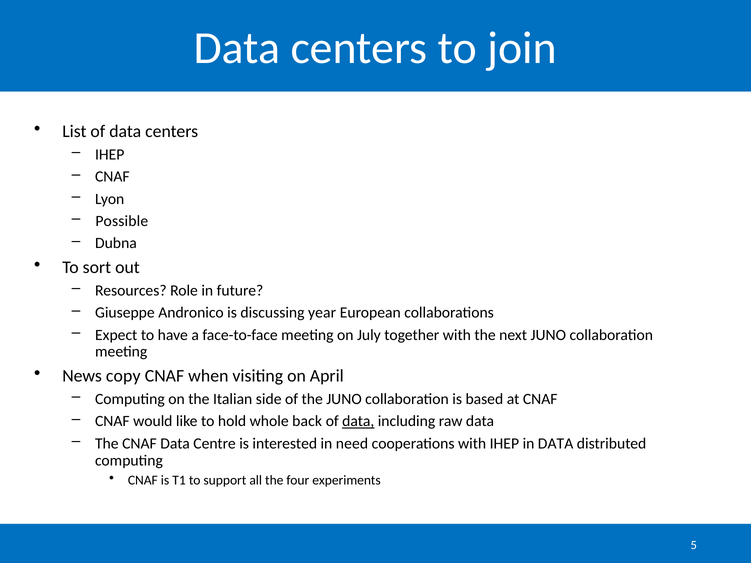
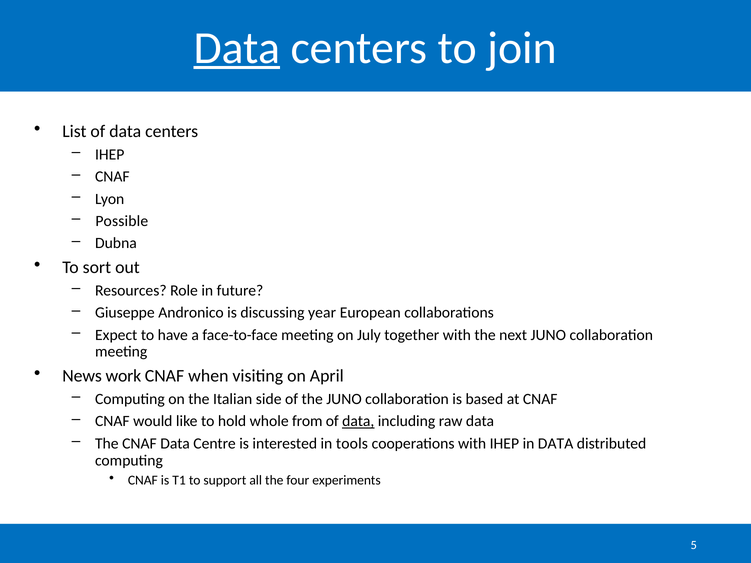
Data underline: none -> present (237, 48)
copy: copy -> work (123, 376)
back: back -> from (307, 421)
need: need -> tools (352, 444)
